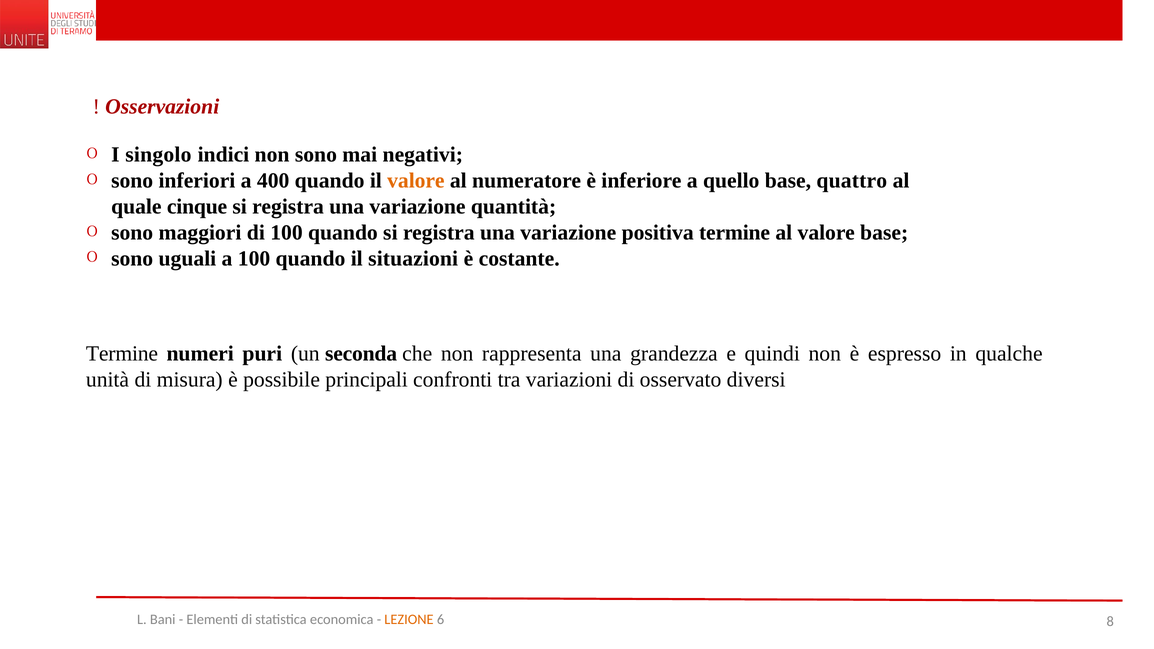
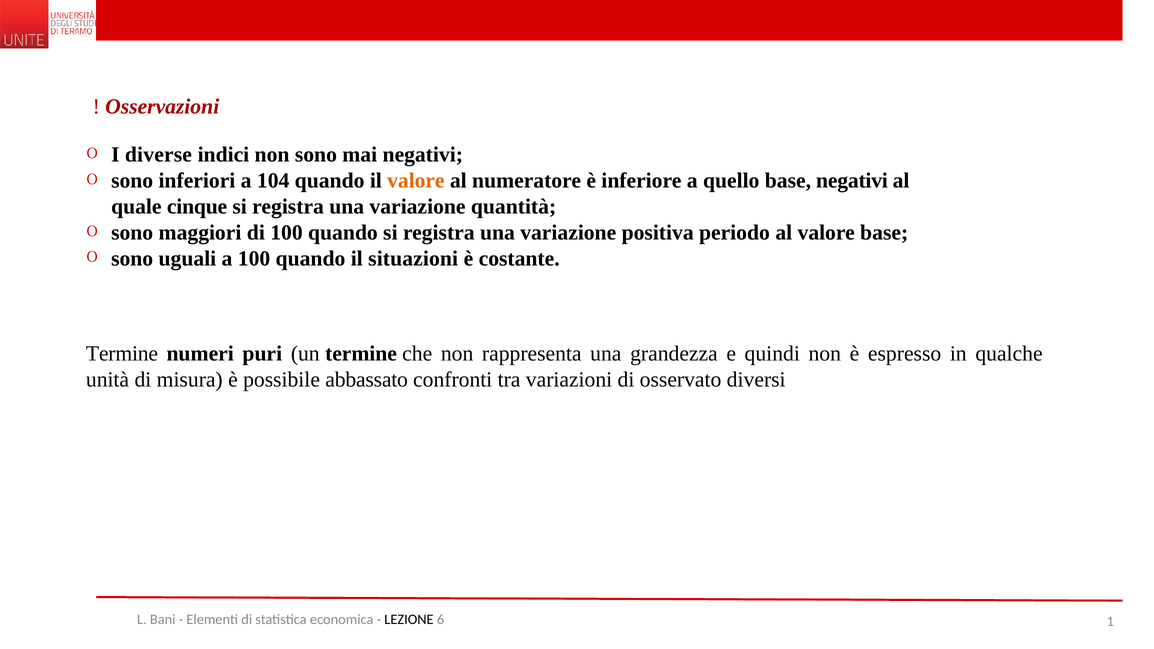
singolo: singolo -> diverse (158, 155)
400: 400 -> 104 (273, 181)
base quattro: quattro -> negativi (852, 181)
positiva termine: termine -> periodo (734, 232)
un seconda: seconda -> termine (361, 354)
principali: principali -> abbassato (367, 380)
LEZIONE colour: orange -> black (409, 620)
8: 8 -> 1 (1110, 622)
